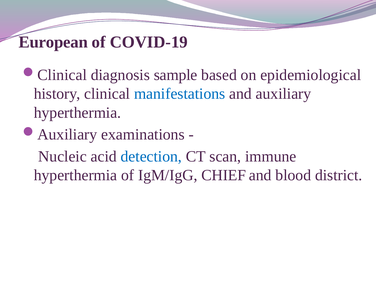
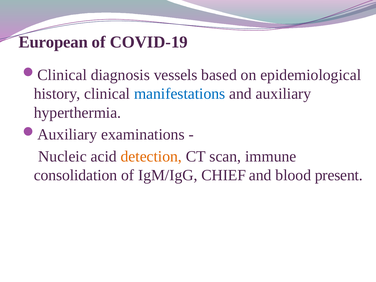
sample: sample -> vessels (176, 75)
detection colour: blue -> orange (151, 156)
hyperthermia: hyperthermia -> consolidation (76, 175)
district: district -> present (339, 175)
